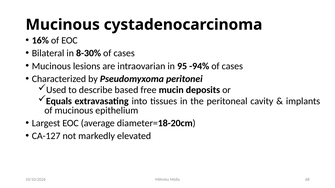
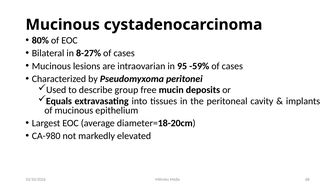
16%: 16% -> 80% (40, 41)
8-30%: 8-30% -> 8-27% (89, 53)
-94%: -94% -> -59% (199, 66)
based: based -> group (126, 90)
CA-127: CA-127 -> CA-980 (46, 136)
